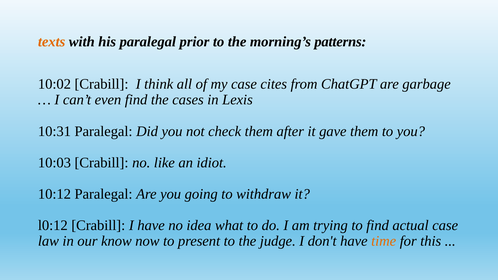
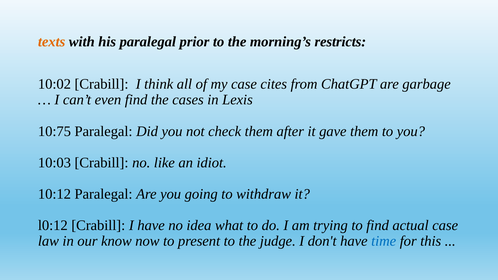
patterns: patterns -> restricts (340, 42)
10:31: 10:31 -> 10:75 (54, 131)
time colour: orange -> blue (384, 241)
